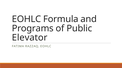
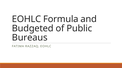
Programs: Programs -> Budgeted (33, 29)
Elevator: Elevator -> Bureaus (30, 38)
